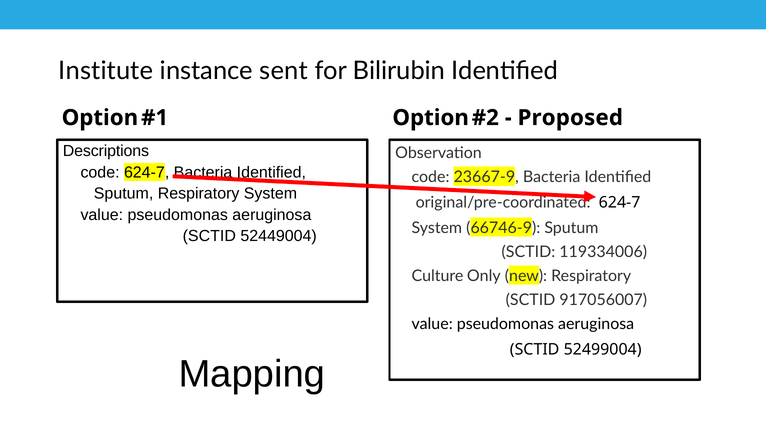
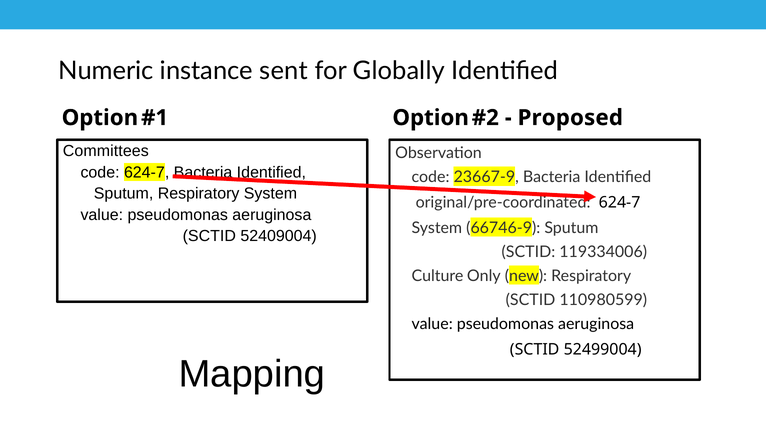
Institute: Institute -> Numeric (106, 71)
Bilirubin: Bilirubin -> Globally (399, 71)
Descriptions: Descriptions -> Committees (106, 151)
52449004: 52449004 -> 52409004 (279, 236)
917056007: 917056007 -> 110980599 (603, 300)
